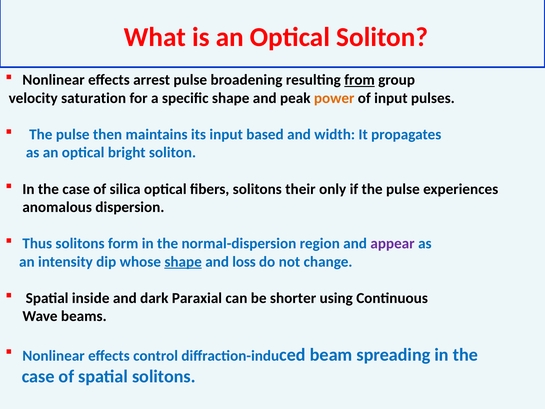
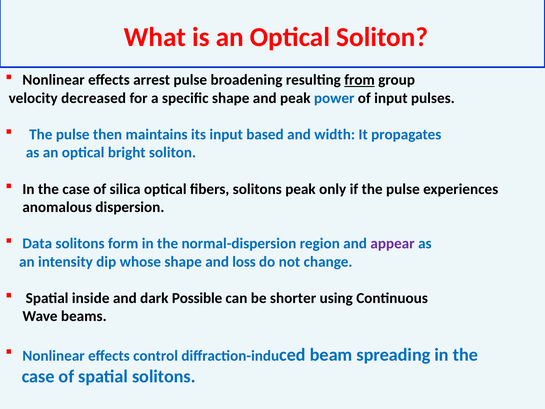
saturation: saturation -> decreased (94, 98)
power colour: orange -> blue (334, 98)
solitons their: their -> peak (300, 189)
Thus: Thus -> Data (37, 243)
shape underline: present -> none (183, 262)
Paraxial: Paraxial -> Possible (197, 298)
